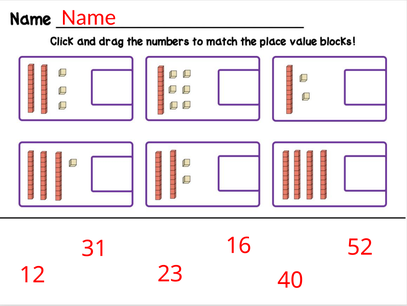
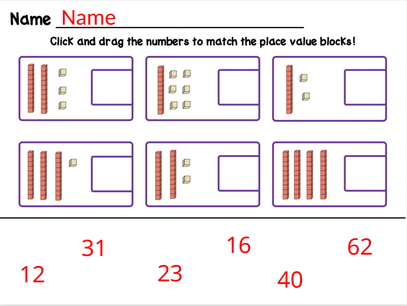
52: 52 -> 62 (360, 247)
